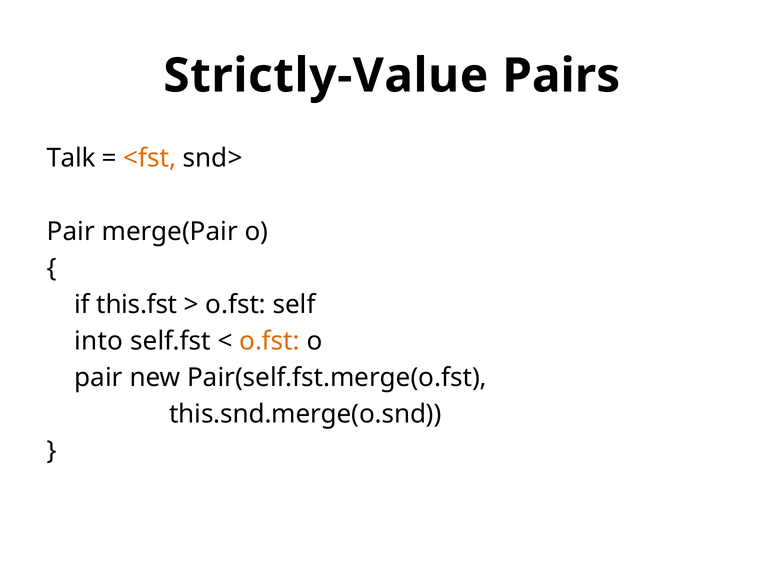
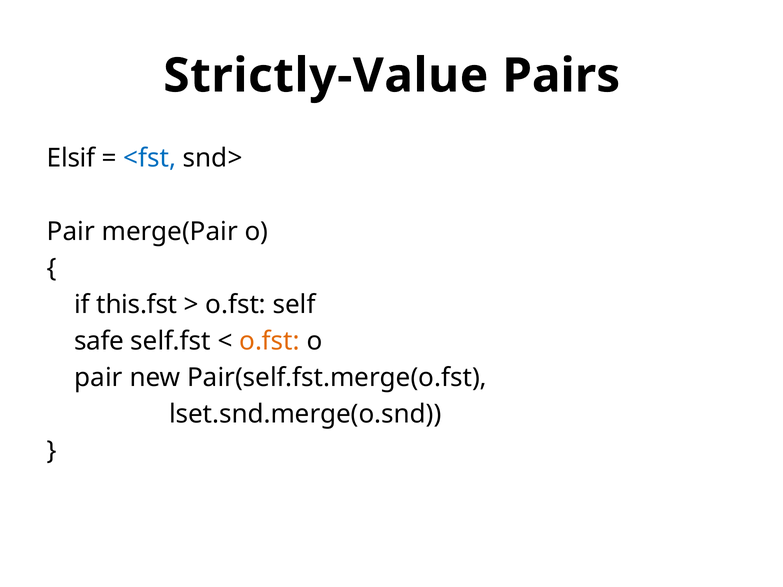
Talk: Talk -> Elsif (71, 158)
<fst colour: orange -> blue (150, 158)
into: into -> safe (99, 341)
this.snd.merge(o.snd: this.snd.merge(o.snd -> lset.snd.merge(o.snd (305, 414)
